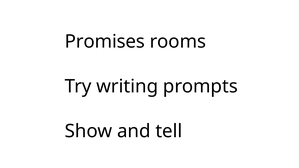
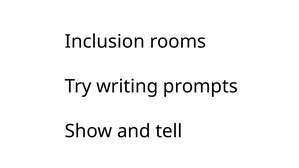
Promises: Promises -> Inclusion (105, 42)
